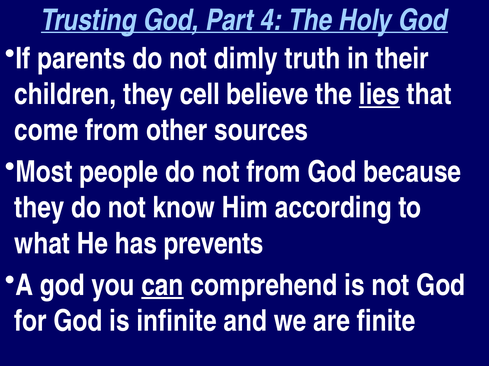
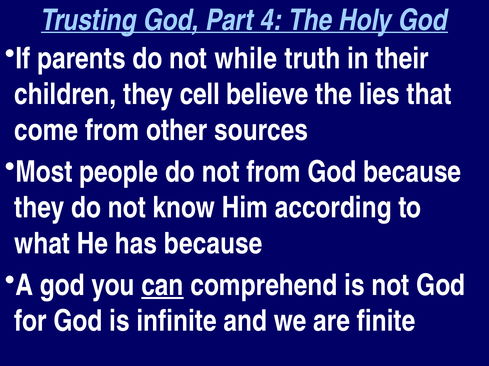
dimly: dimly -> while (246, 59)
lies underline: present -> none (379, 95)
has prevents: prevents -> because (213, 244)
